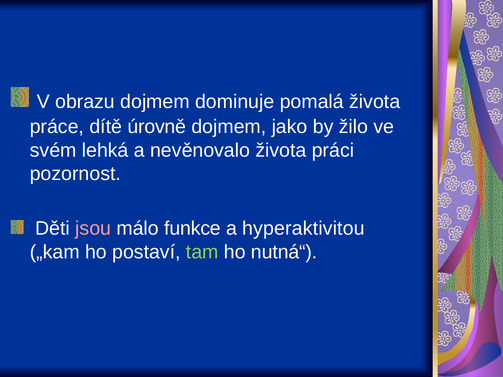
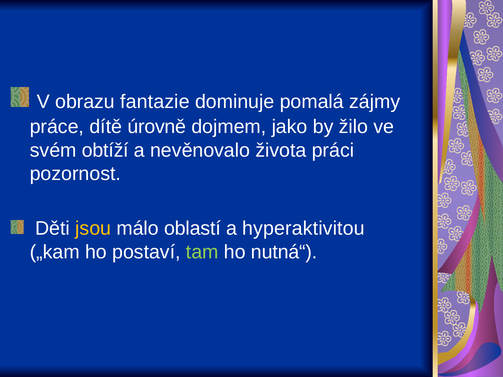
obrazu dojmem: dojmem -> fantazie (155, 102)
pomalá života: života -> zájmy (375, 102)
lehká: lehká -> obtíží (105, 150)
jsou colour: pink -> yellow (93, 229)
funkce: funkce -> oblastí (193, 229)
